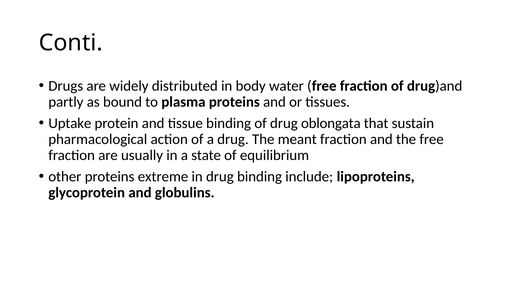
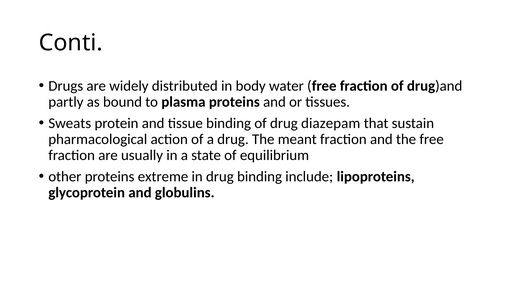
Uptake: Uptake -> Sweats (70, 123)
oblongata: oblongata -> diazepam (331, 123)
